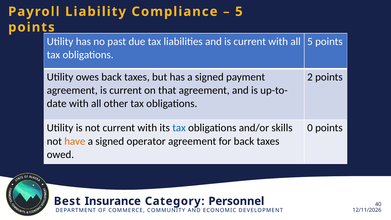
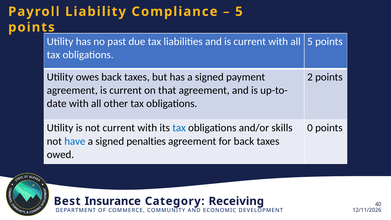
have colour: orange -> blue (75, 141)
operator: operator -> penalties (146, 141)
Personnel: Personnel -> Receiving (236, 201)
